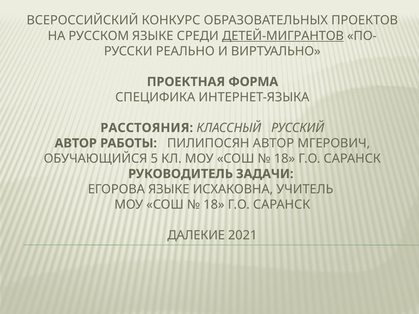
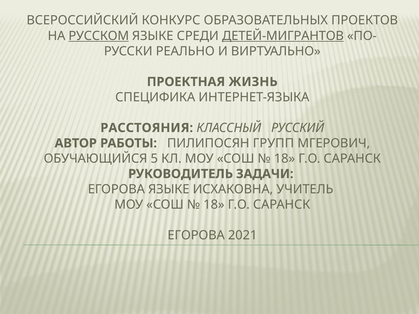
РУССКОМ underline: none -> present (99, 36)
ФОРМА: ФОРМА -> ЖИЗНЬ (253, 82)
ПИЛИПОСЯН АВТОР: АВТОР -> ГРУПП (273, 143)
ДАЛЕКИЕ: ДАЛЕКИЕ -> ЕГОРОВА (196, 235)
